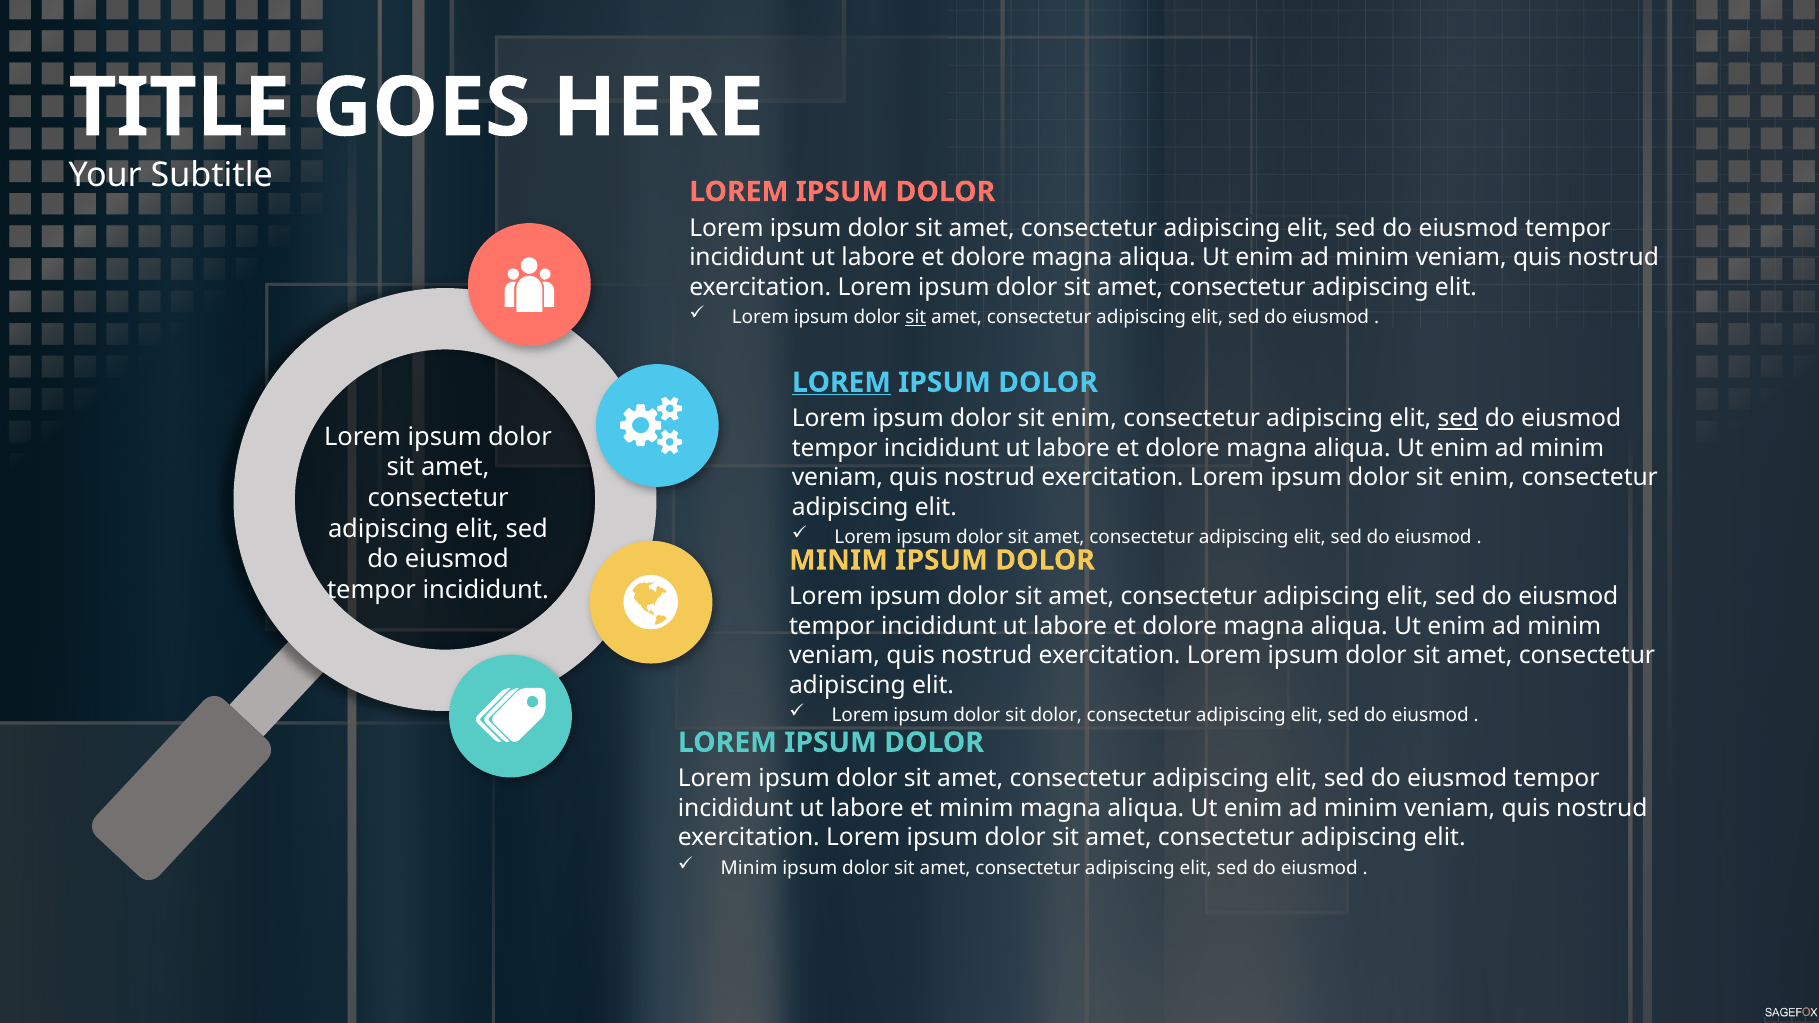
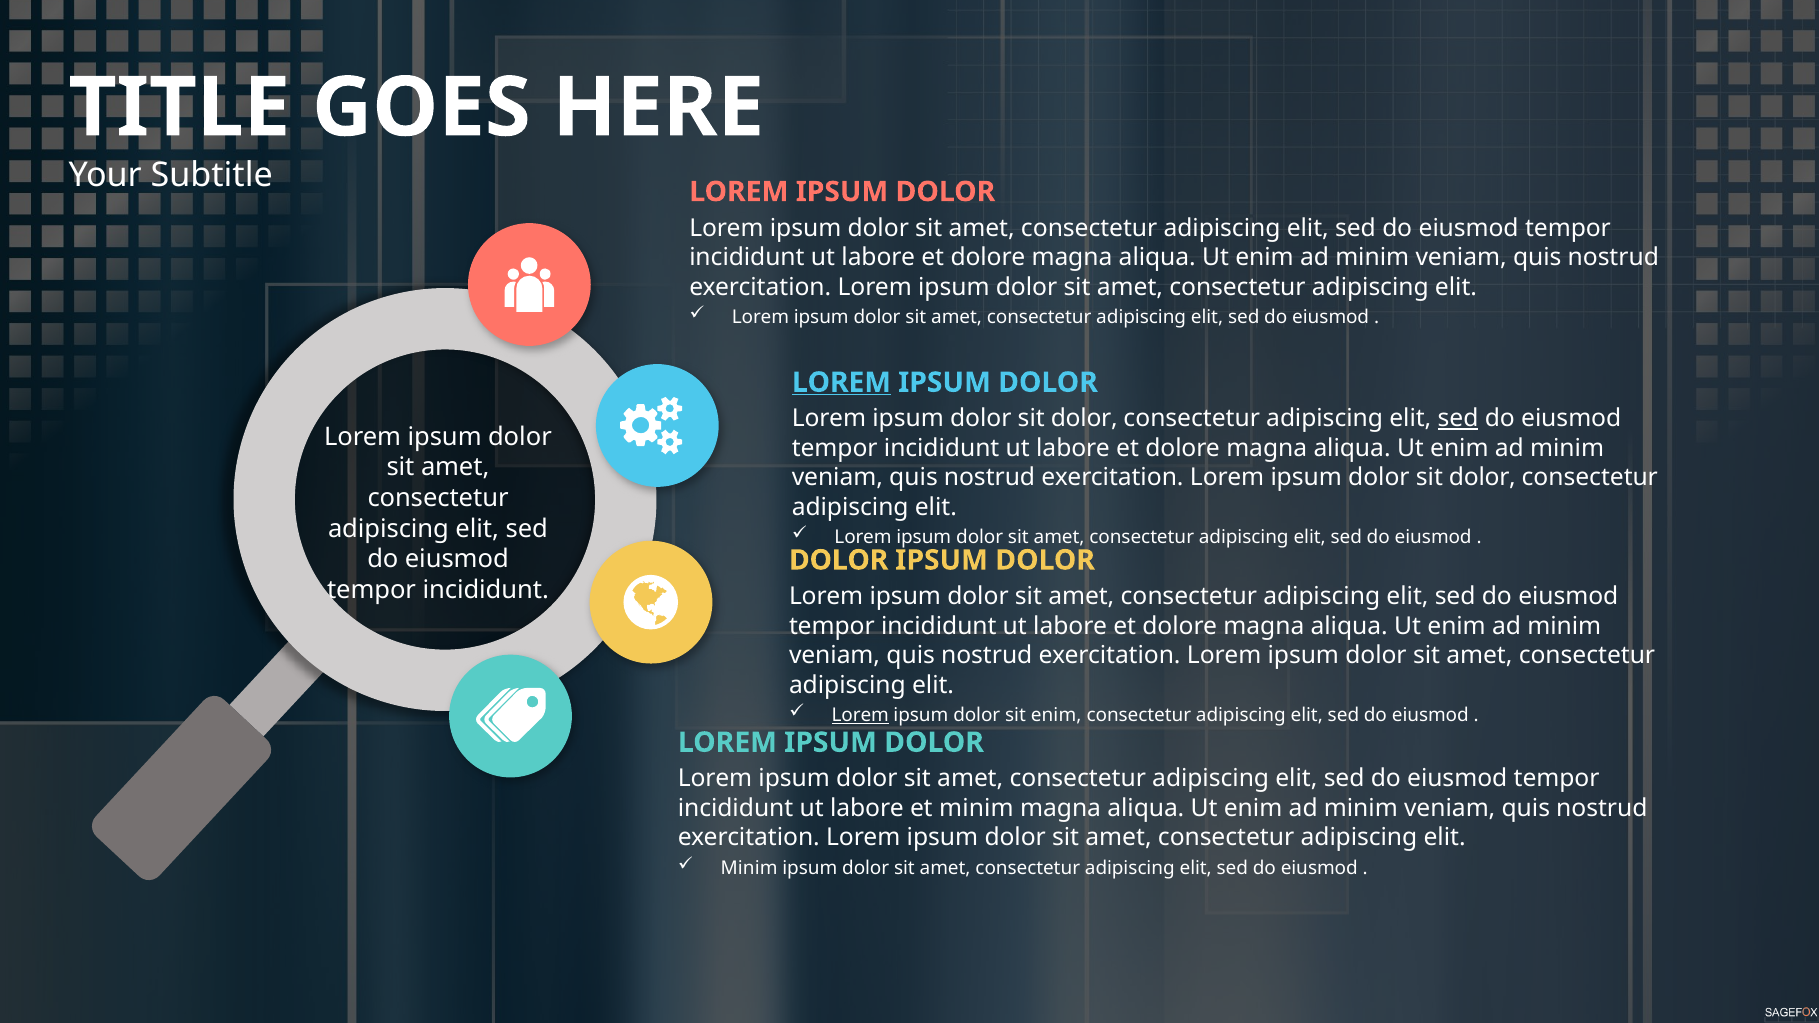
sit underline: present -> none (916, 318)
enim: enim -> dolor (1084, 419)
enim: enim -> dolor (1482, 478)
MINIM: MINIM -> DOLOR (839, 560)
Lorem underline: none -> present (860, 716)
sit dolor: dolor -> enim (1056, 716)
